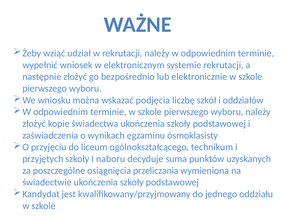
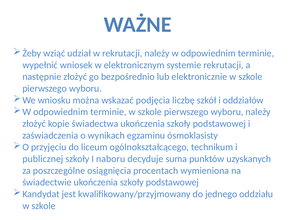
przyjętych: przyjętych -> publicznej (43, 159)
przeliczania: przeliczania -> procentach (156, 170)
